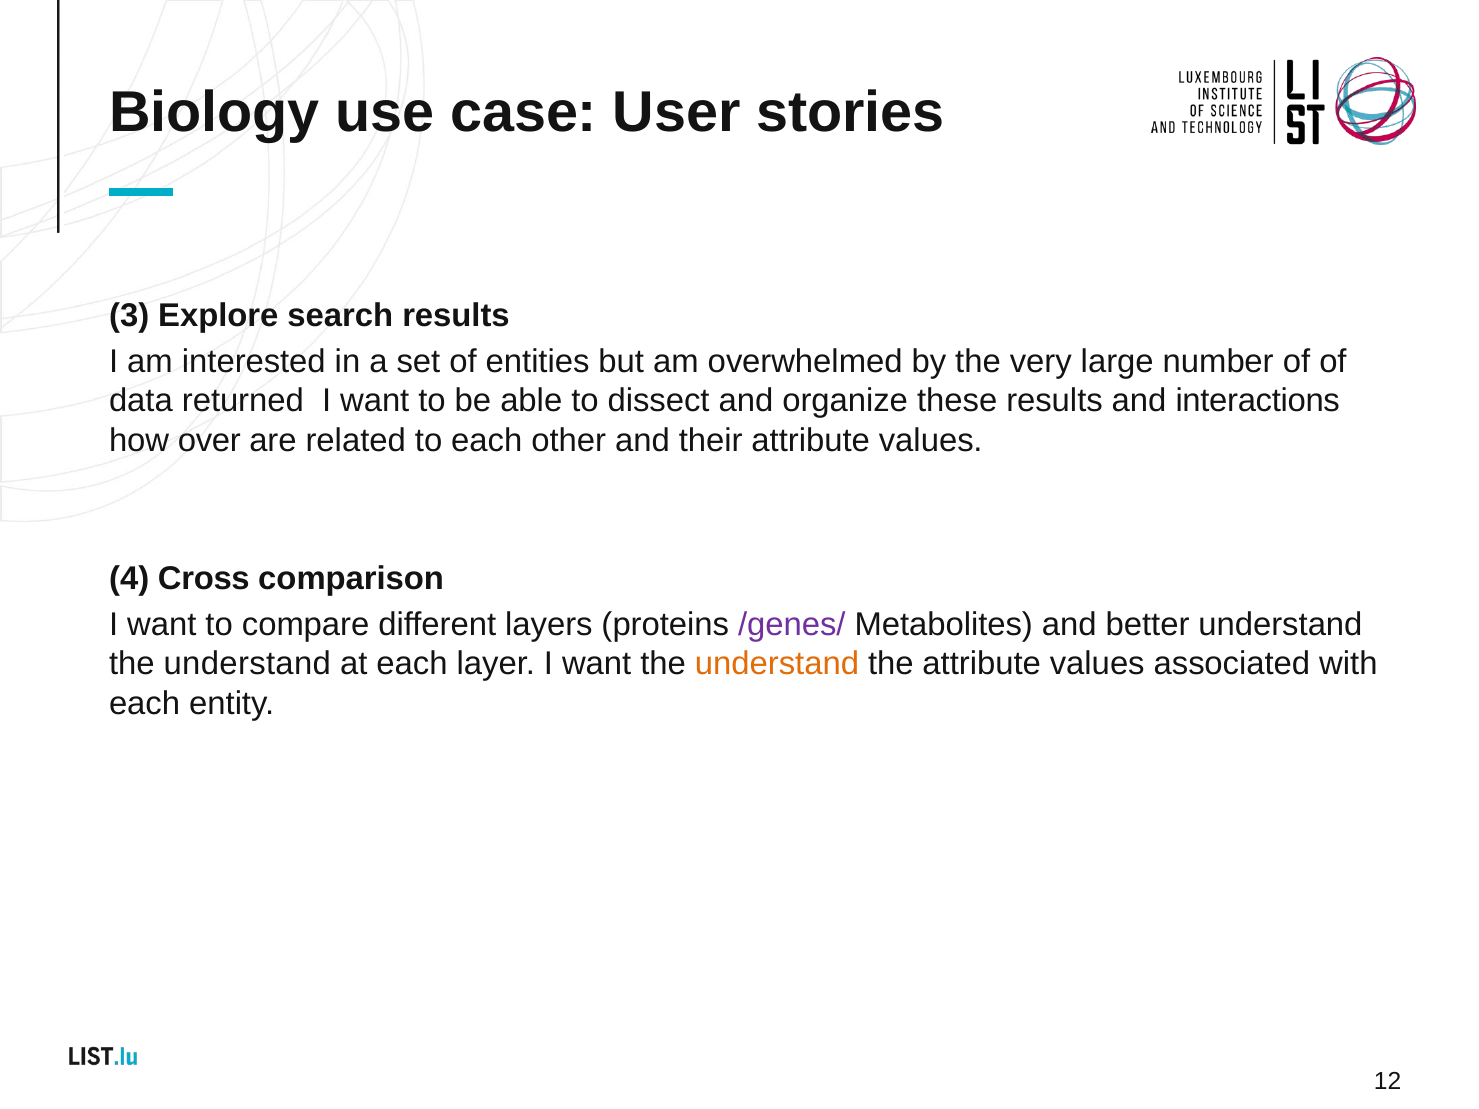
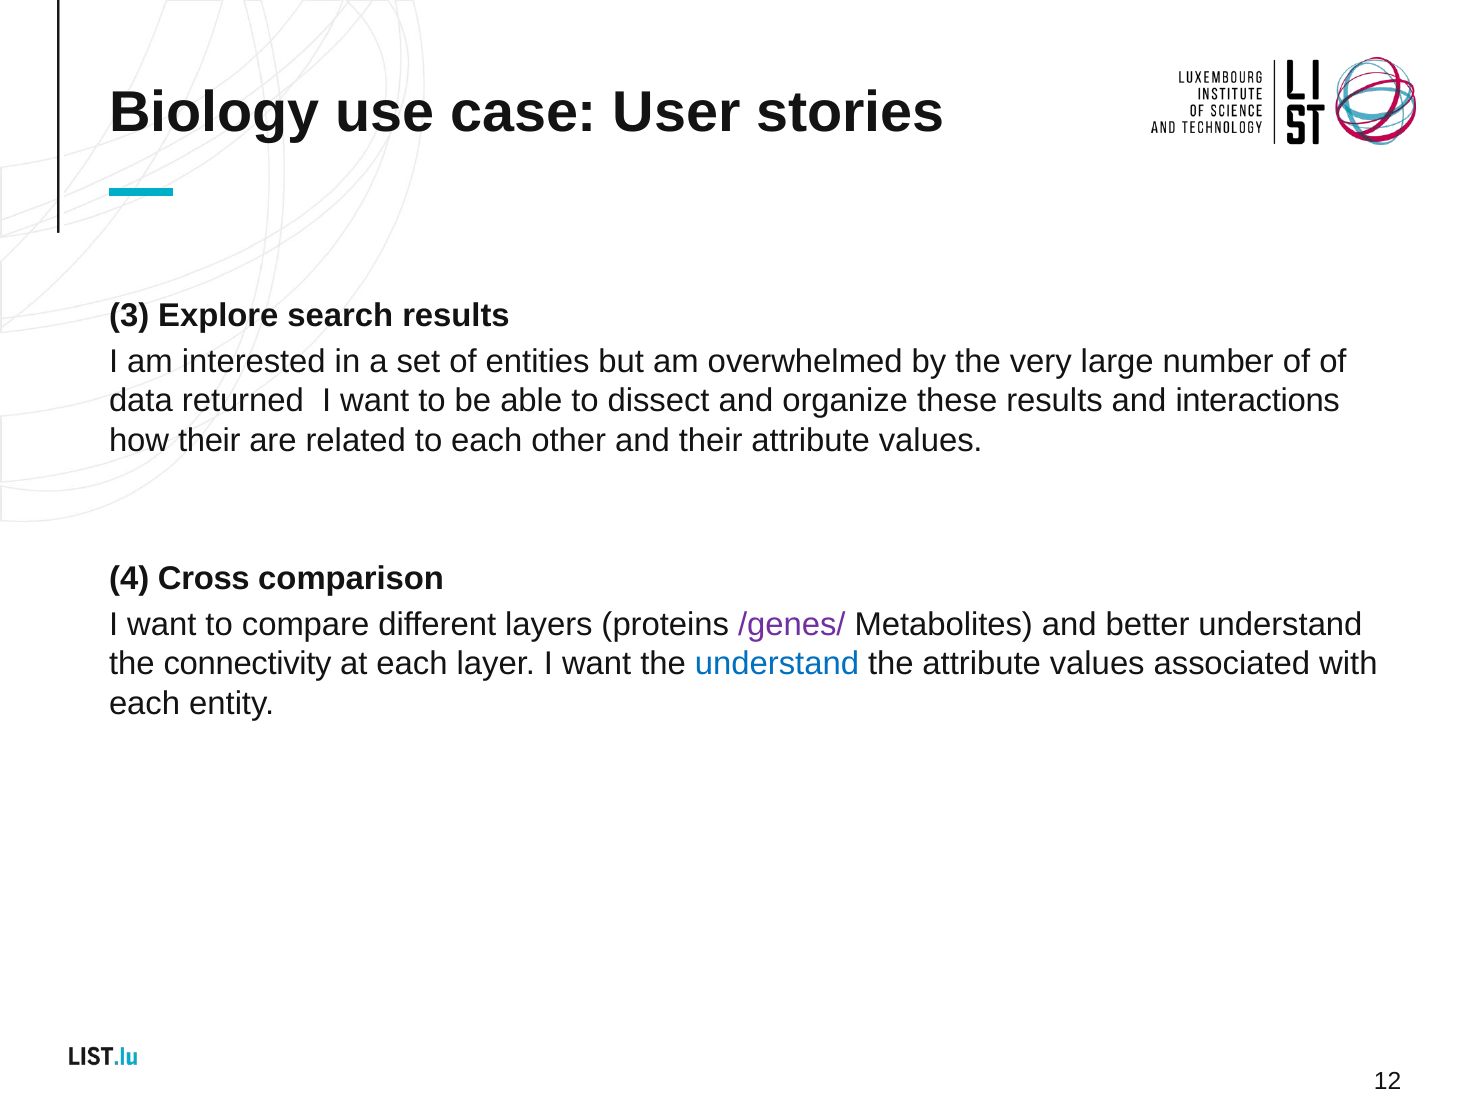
how over: over -> their (209, 441)
understand: understand -> connectivity (248, 664)
understand colour: orange -> blue (777, 664)
